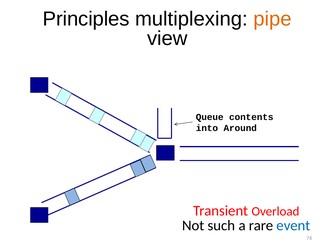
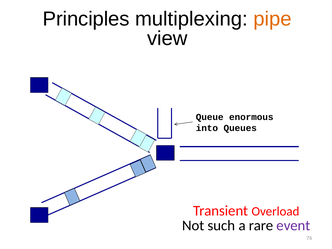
contents: contents -> enormous (251, 117)
Around: Around -> Queues (240, 128)
event colour: blue -> purple (293, 225)
